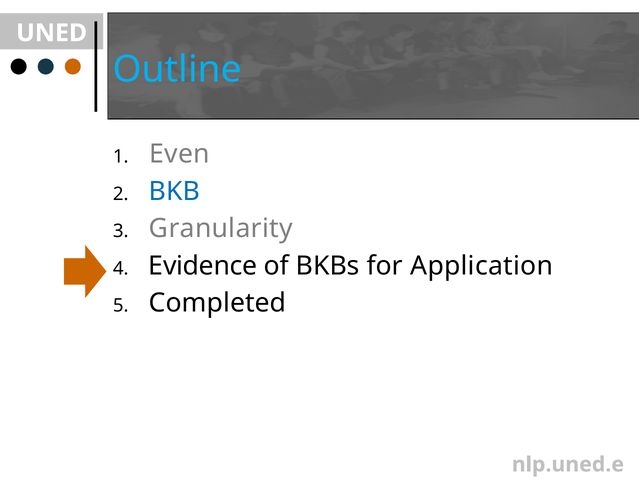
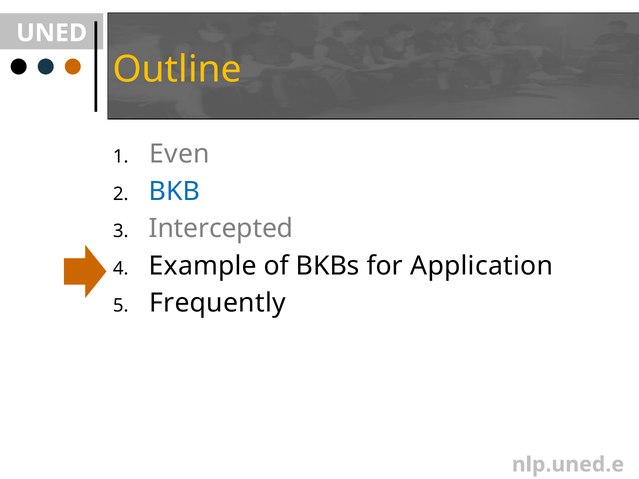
Outline colour: light blue -> yellow (177, 69)
Granularity: Granularity -> Intercepted (221, 229)
Evidence: Evidence -> Example (203, 266)
Completed: Completed -> Frequently (217, 303)
